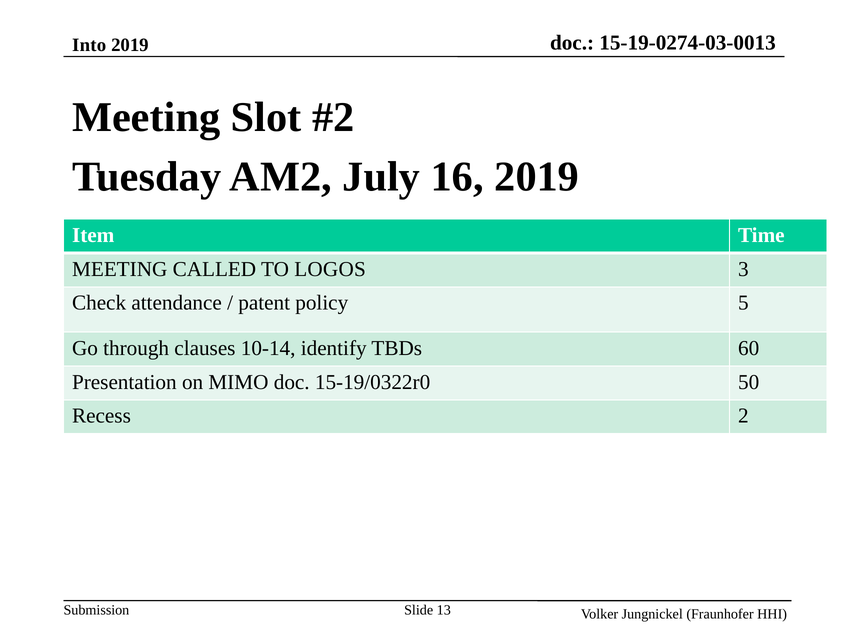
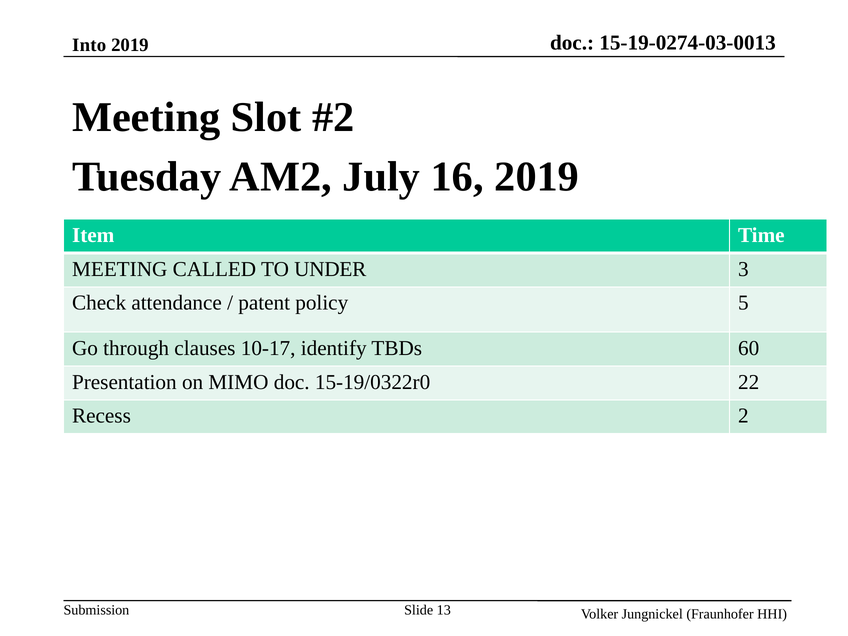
LOGOS: LOGOS -> UNDER (330, 269)
10-14: 10-14 -> 10-17 (268, 348)
50: 50 -> 22 (749, 382)
